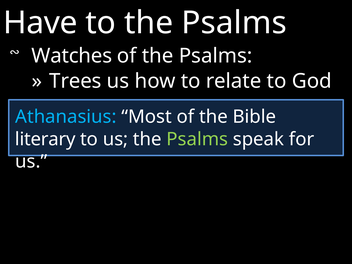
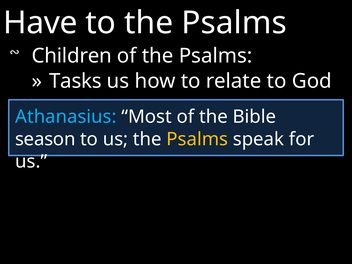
Watches: Watches -> Children (72, 56)
Trees: Trees -> Tasks (75, 81)
literary: literary -> season (45, 139)
Psalms colour: light green -> yellow (197, 139)
